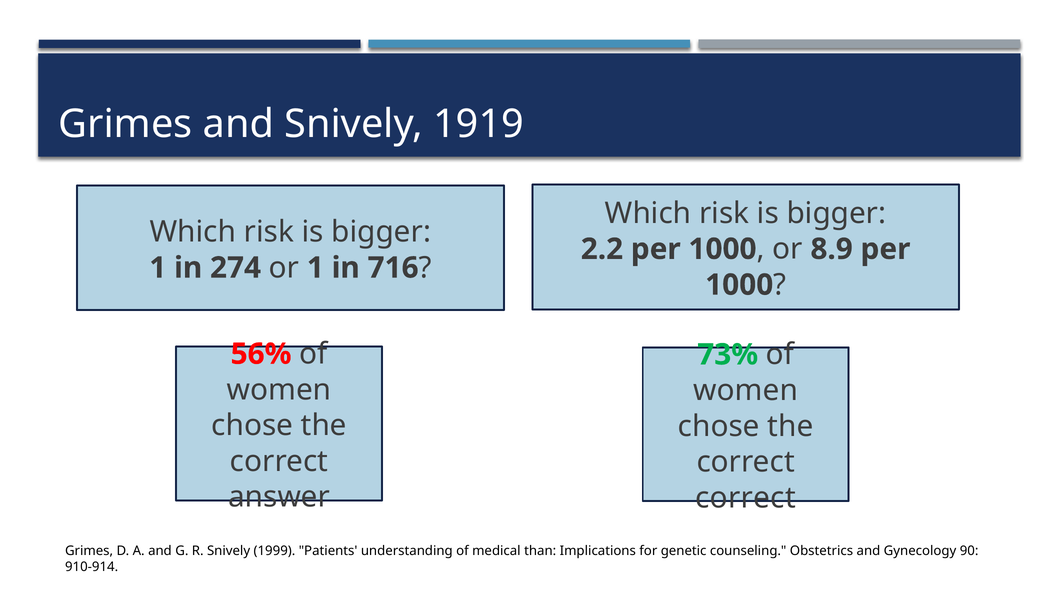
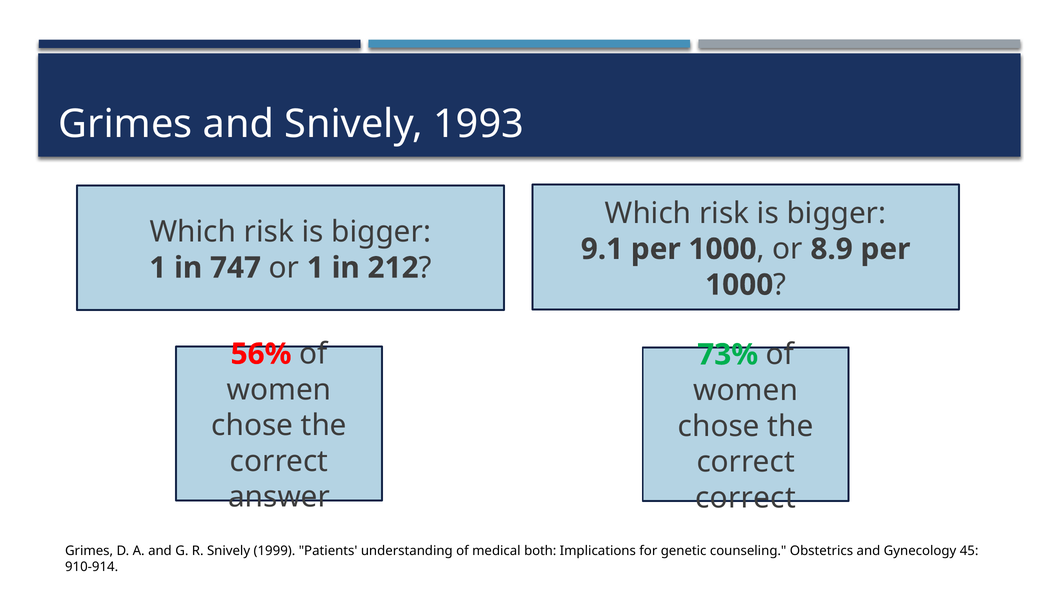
1919: 1919 -> 1993 (479, 124)
2.2: 2.2 -> 9.1 (602, 249)
274: 274 -> 747 (236, 268)
716: 716 -> 212 (393, 268)
than: than -> both (540, 551)
90: 90 -> 45 (969, 551)
